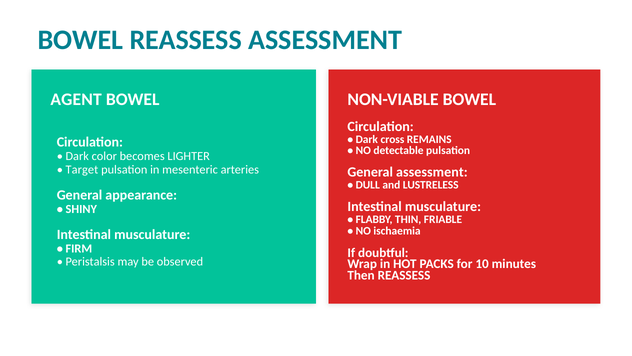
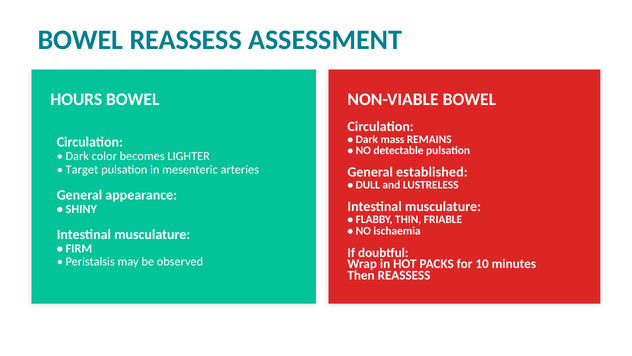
AGENT: AGENT -> HOURS (76, 99)
cross: cross -> mass (392, 139)
General assessment: assessment -> established (432, 172)
